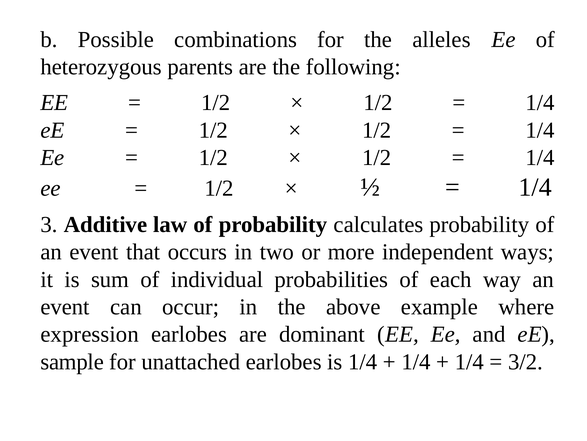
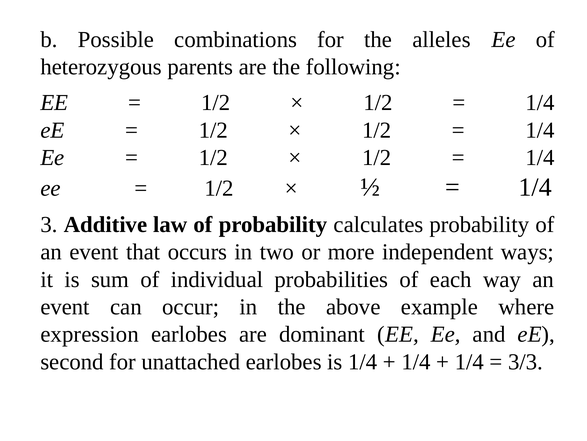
sample: sample -> second (72, 361)
3/2: 3/2 -> 3/3 (526, 361)
